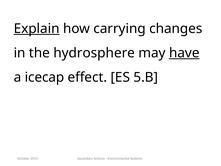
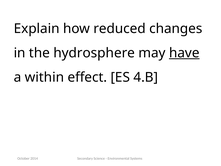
Explain underline: present -> none (37, 29)
carrying: carrying -> reduced (120, 29)
icecap: icecap -> within (44, 77)
5.B: 5.B -> 4.B (146, 77)
